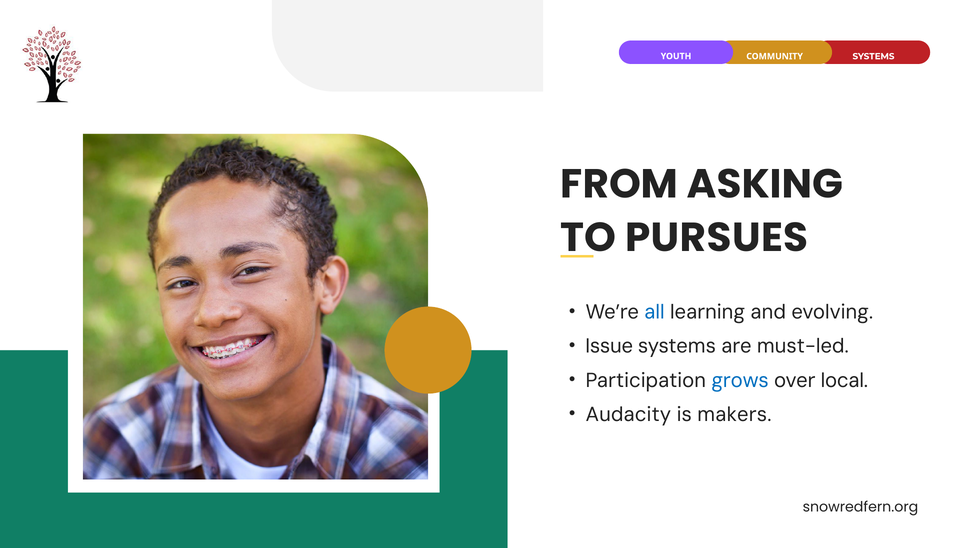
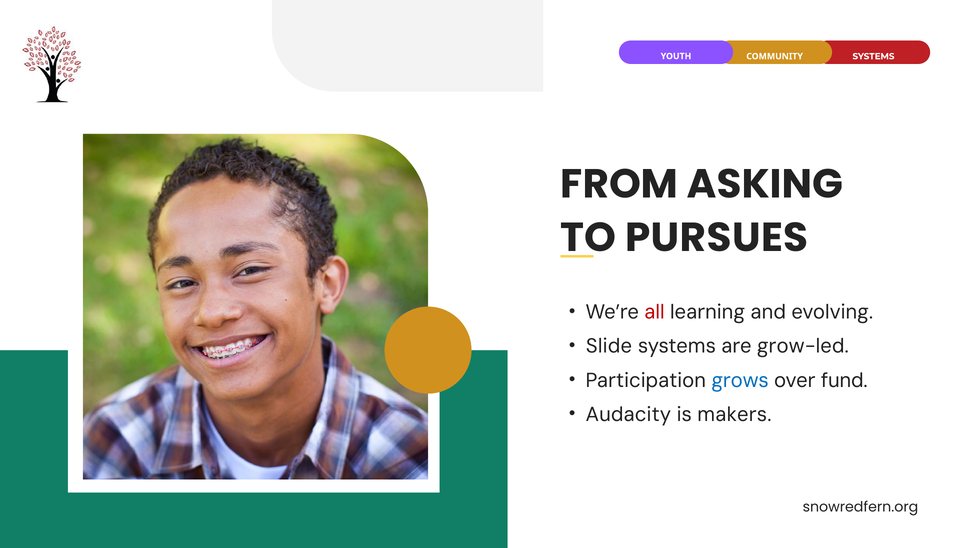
all colour: blue -> red (654, 312)
Issue: Issue -> Slide (609, 346)
must-led: must-led -> grow-led (803, 346)
local: local -> fund (844, 380)
